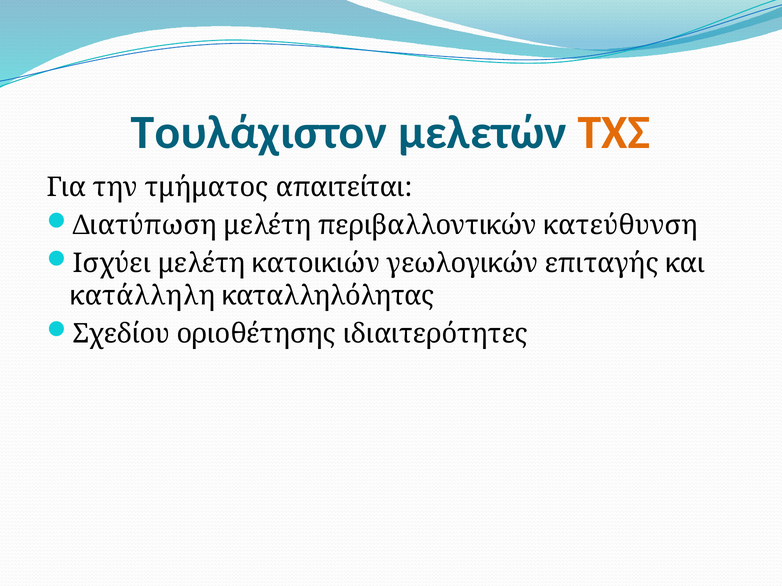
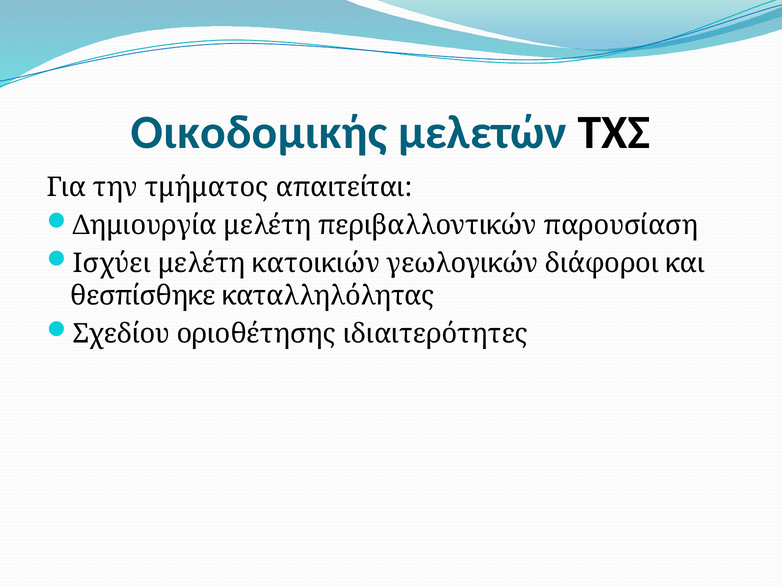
Τουλάχιστον: Τουλάχιστον -> Οικοδομικής (259, 133)
ΤΧΣ colour: orange -> black (614, 133)
Διατύπωση: Διατύπωση -> Δημιουργία (145, 226)
κατεύθυνση: κατεύθυνση -> παρουσίαση (621, 226)
επιταγής: επιταγής -> διάφοροι (602, 264)
κατάλληλη: κατάλληλη -> θεσπίσθηκε (143, 296)
